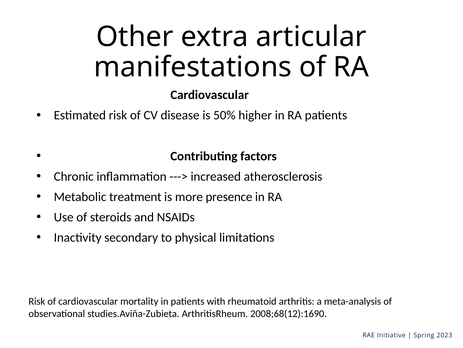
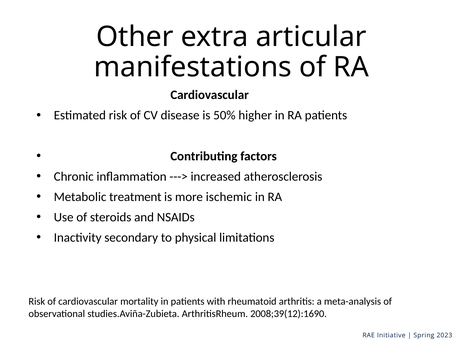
presence: presence -> ischemic (229, 196)
2008;68(12):1690: 2008;68(12):1690 -> 2008;39(12):1690 (289, 313)
